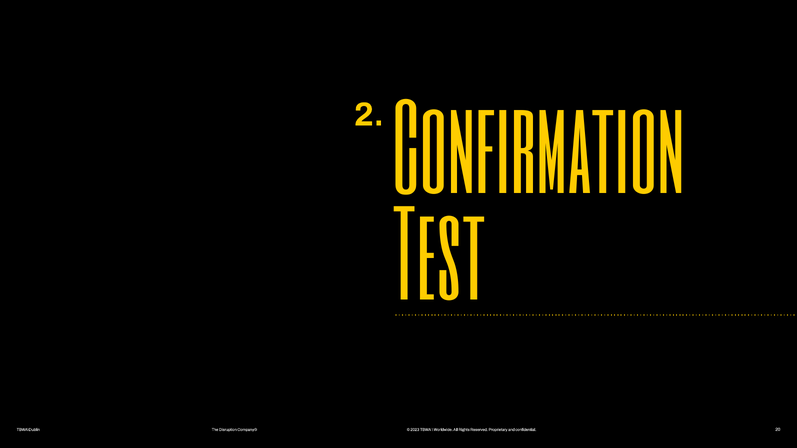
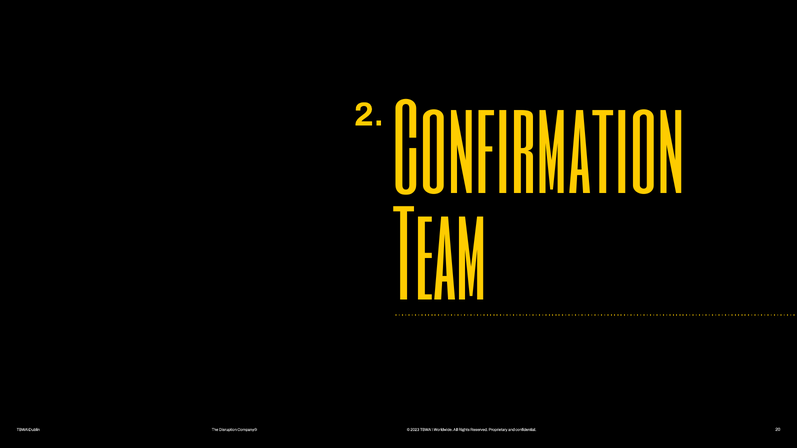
Test: Test -> Team (439, 263)
